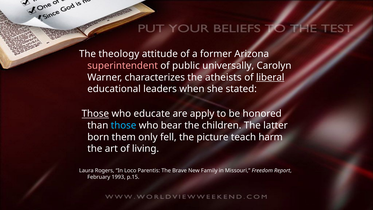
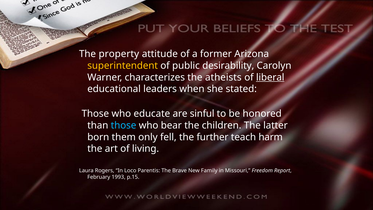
theology: theology -> property (119, 54)
superintendent colour: pink -> yellow (123, 66)
universally: universally -> desirability (228, 66)
Those underline: present -> none (95, 114)
apply: apply -> sinful (202, 114)
picture: picture -> further (213, 137)
